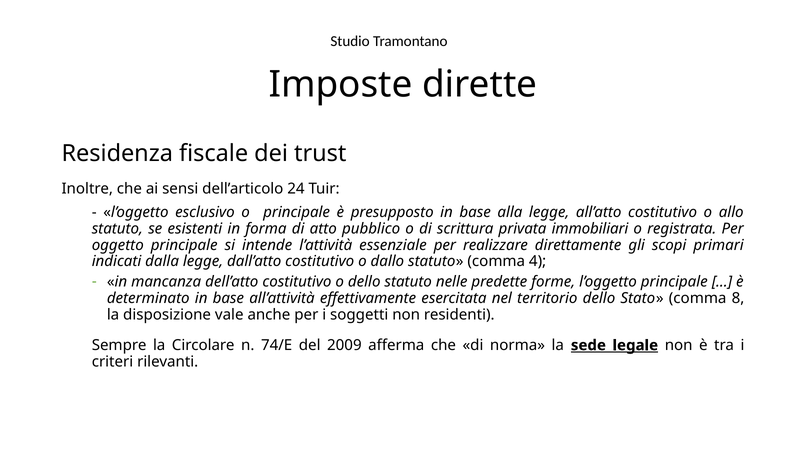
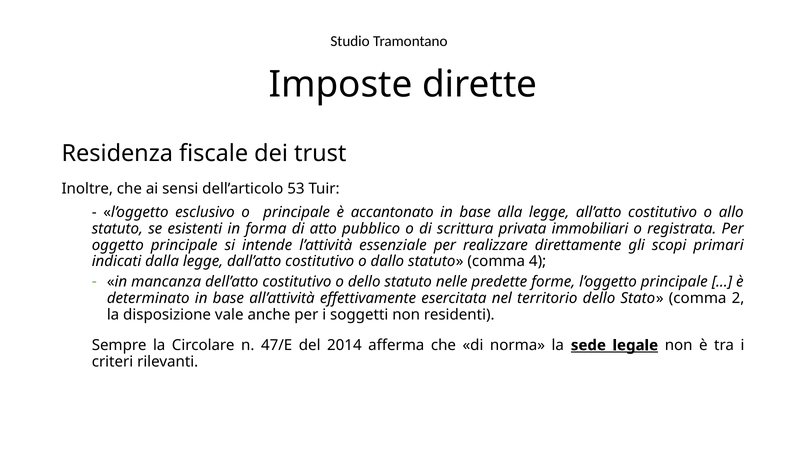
24: 24 -> 53 (296, 188)
presupposto: presupposto -> accantonato (392, 212)
8: 8 -> 2 (738, 298)
74/E: 74/E -> 47/E (277, 345)
2009: 2009 -> 2014 (344, 345)
